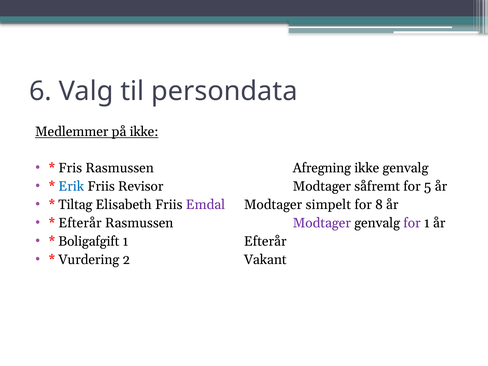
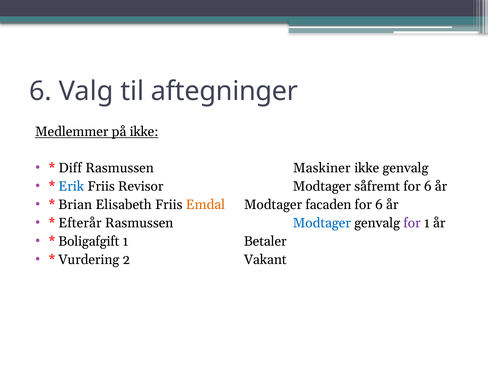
persondata: persondata -> aftegninger (225, 91)
Fris: Fris -> Diff (70, 168)
Afregning: Afregning -> Maskiner (322, 168)
5: 5 -> 6 (428, 186)
Tiltag: Tiltag -> Brian (75, 205)
Emdal colour: purple -> orange (205, 205)
simpelt: simpelt -> facaden (328, 205)
8: 8 -> 6 (379, 205)
Modtager colour: purple -> blue (322, 223)
1 Efterår: Efterår -> Betaler (265, 241)
